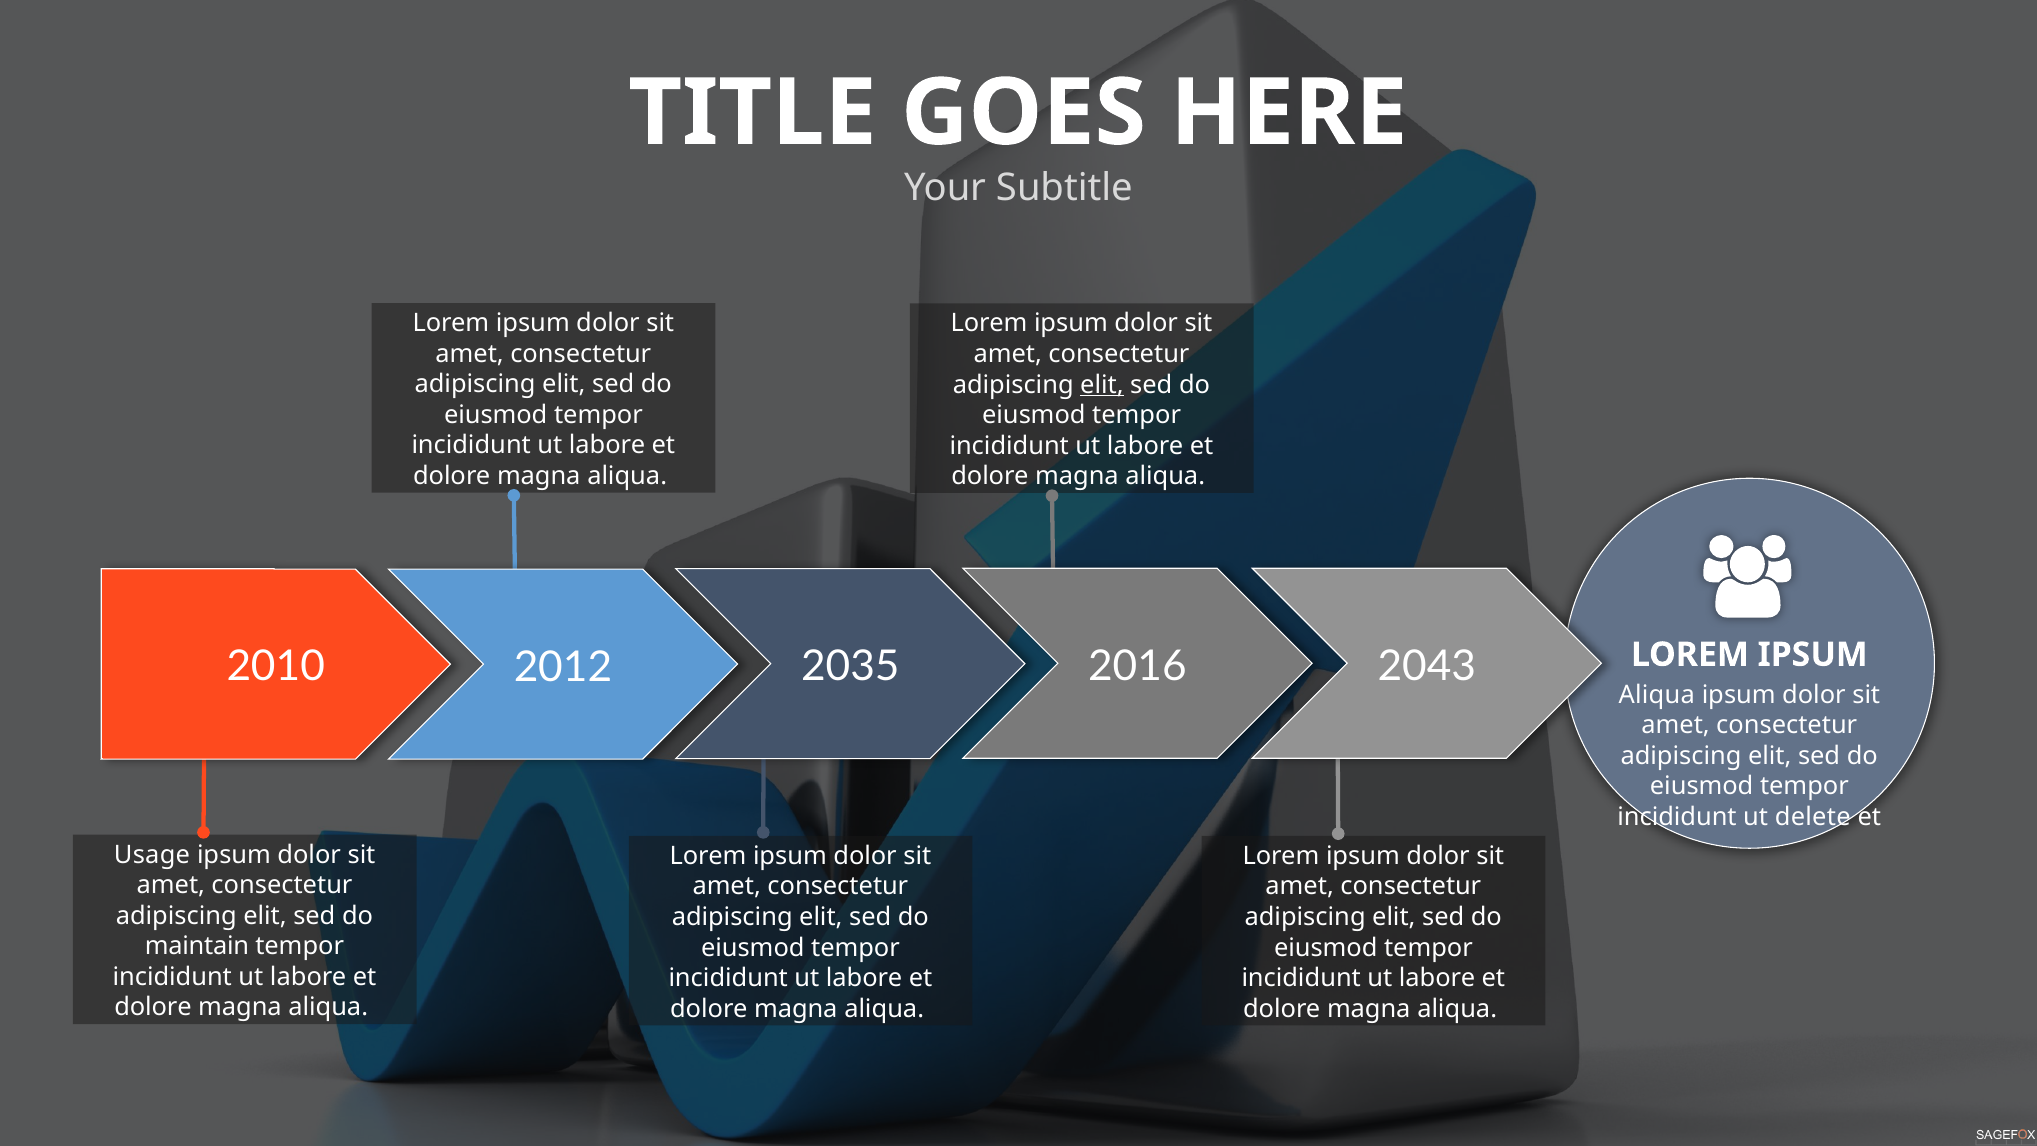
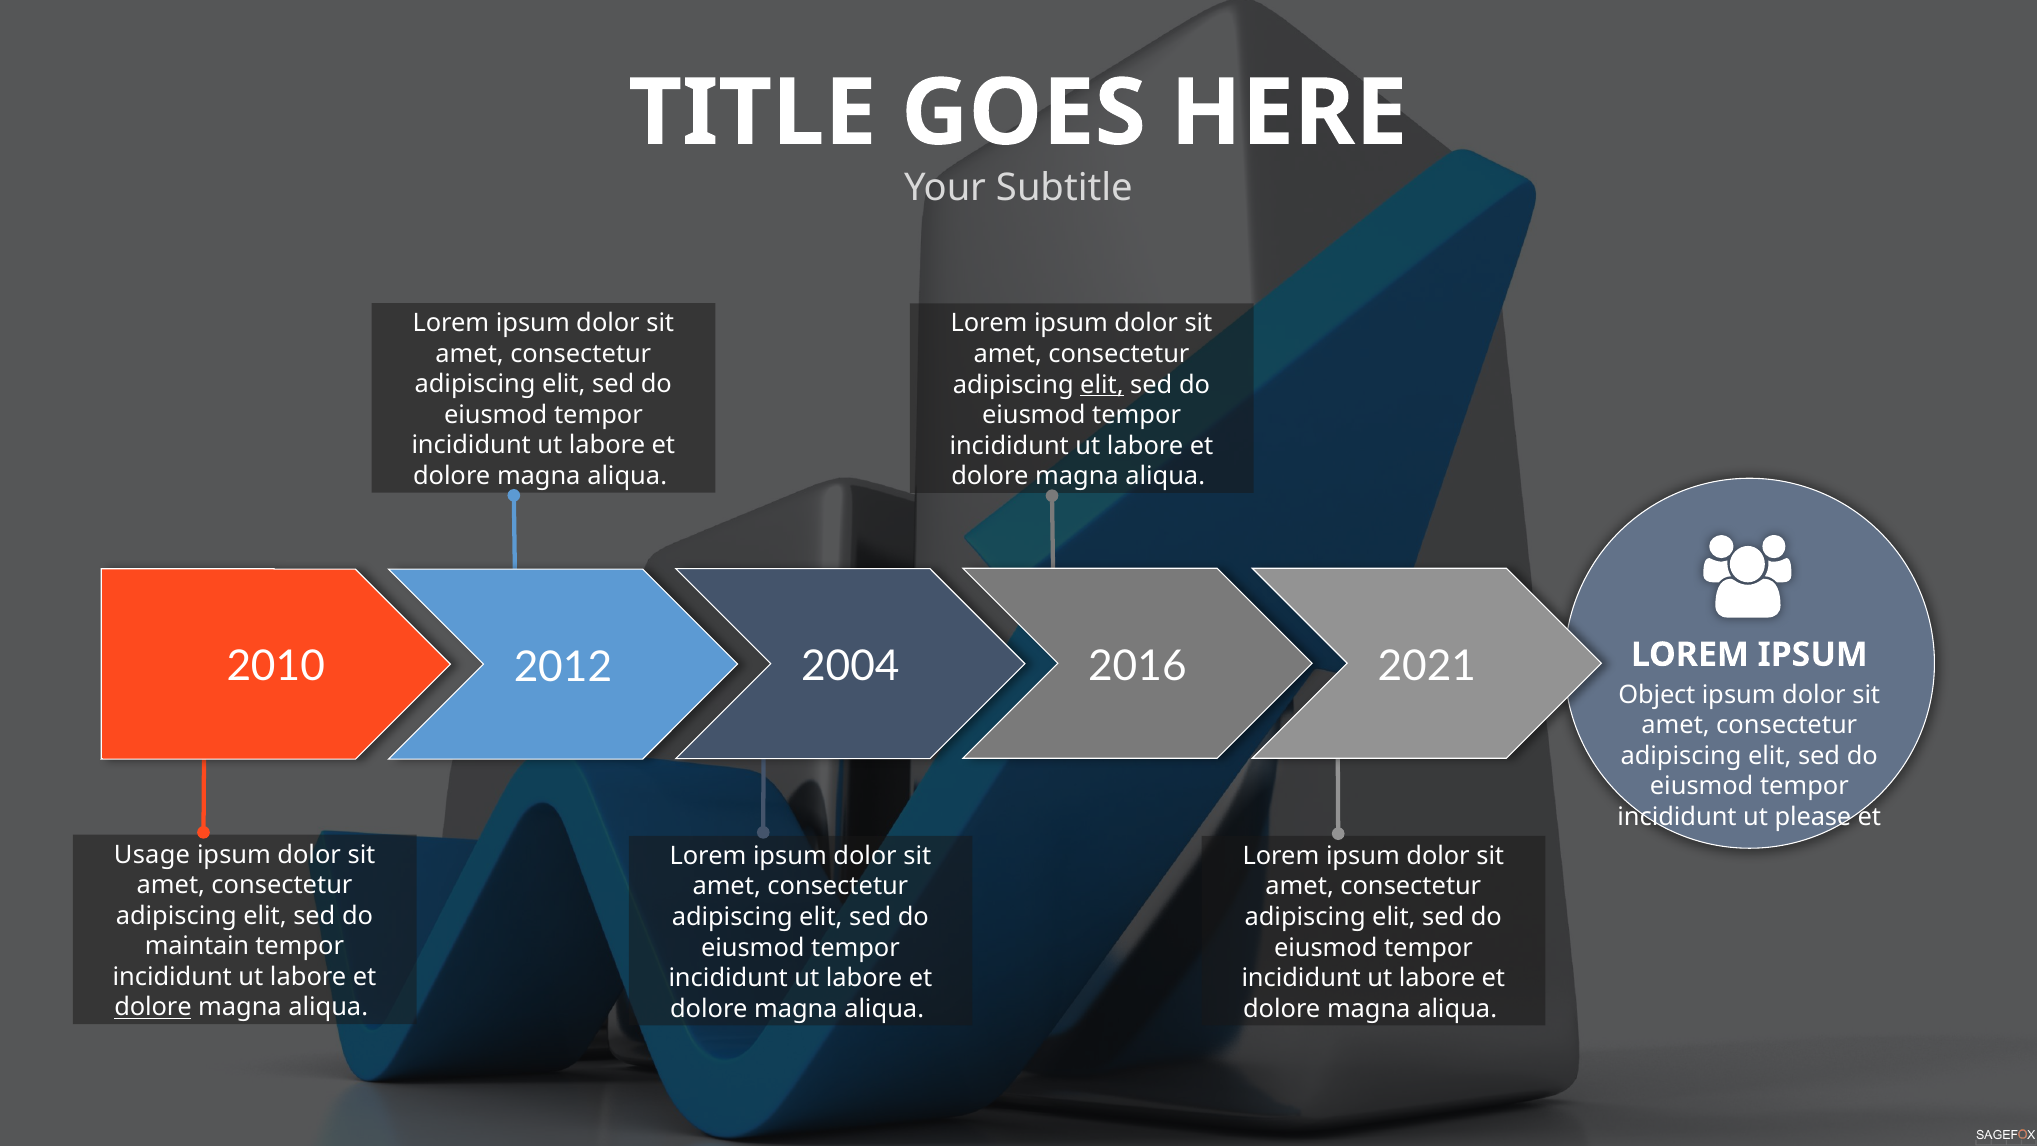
2035: 2035 -> 2004 (850, 666)
2043: 2043 -> 2021 (1427, 666)
Aliqua: Aliqua -> Object (1657, 695)
delete: delete -> please (1813, 817)
dolore underline: none -> present (153, 1007)
